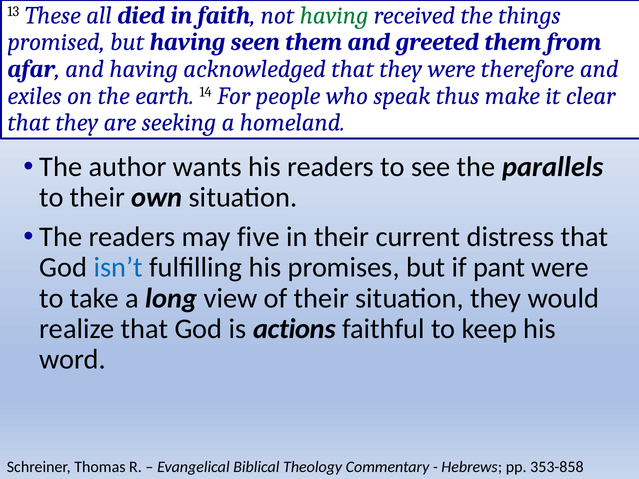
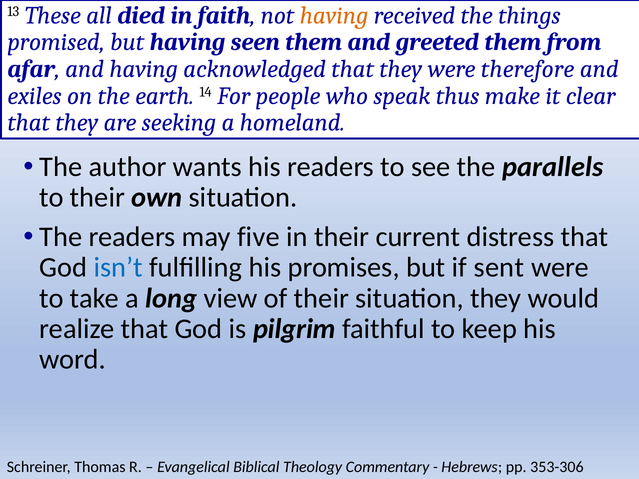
having colour: green -> orange (334, 15)
pant: pant -> sent (499, 268)
actions: actions -> pilgrim (294, 329)
353-858: 353-858 -> 353-306 (557, 467)
